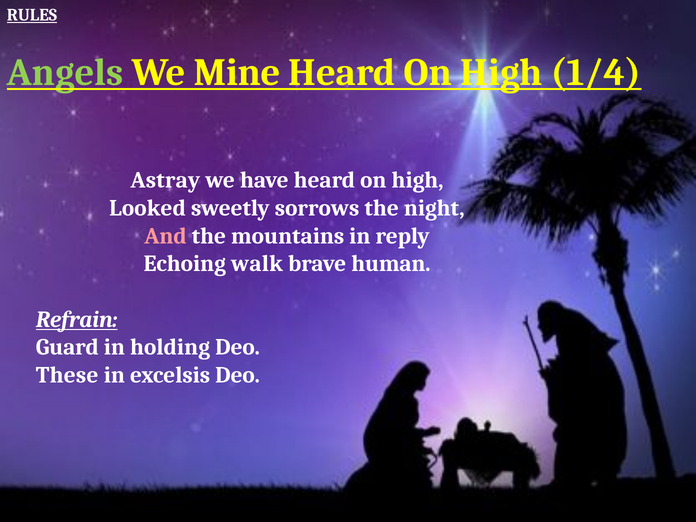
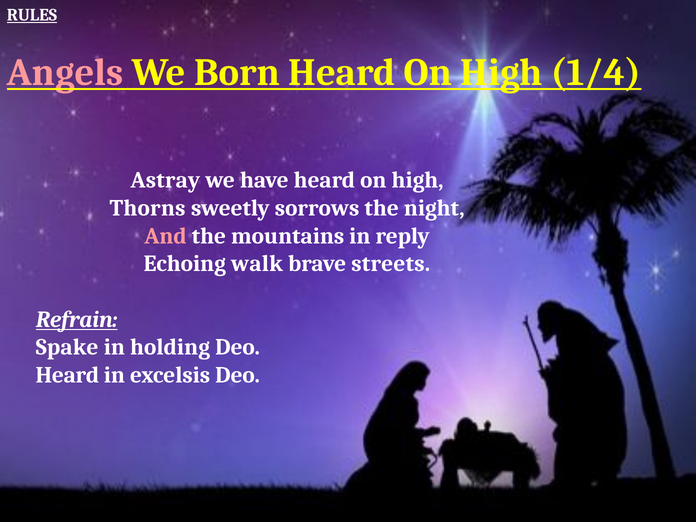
Angels colour: light green -> pink (65, 72)
Mine: Mine -> Born (237, 72)
Looked: Looked -> Thorns (148, 208)
human: human -> streets (391, 264)
Guard: Guard -> Spake (67, 347)
These: These -> Heard (67, 375)
